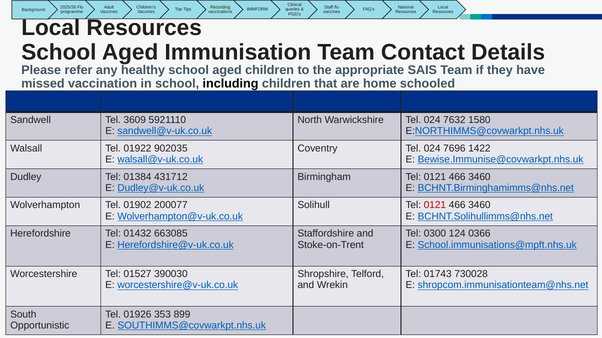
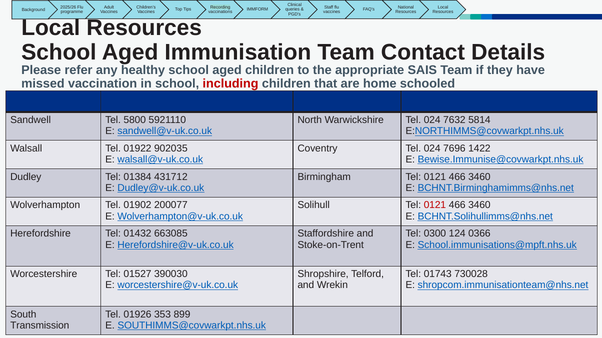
including colour: black -> red (231, 84)
3609: 3609 -> 5800 (135, 120)
1580: 1580 -> 5814 (479, 120)
Opportunistic: Opportunistic -> Transmission (40, 326)
